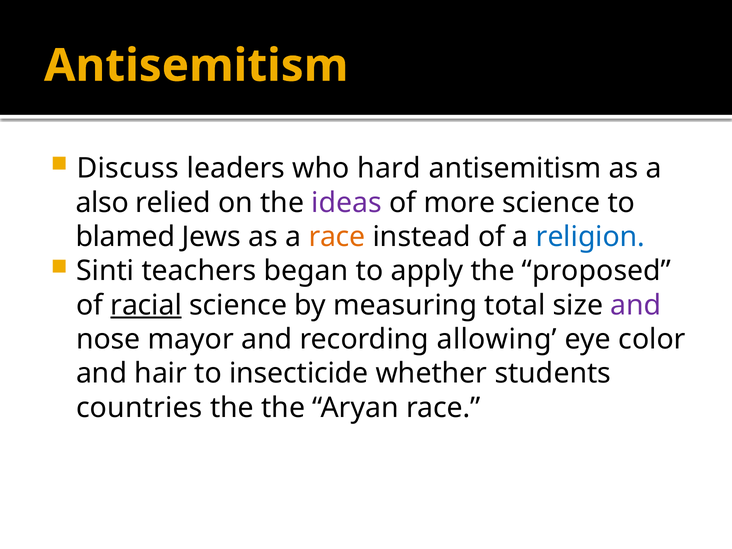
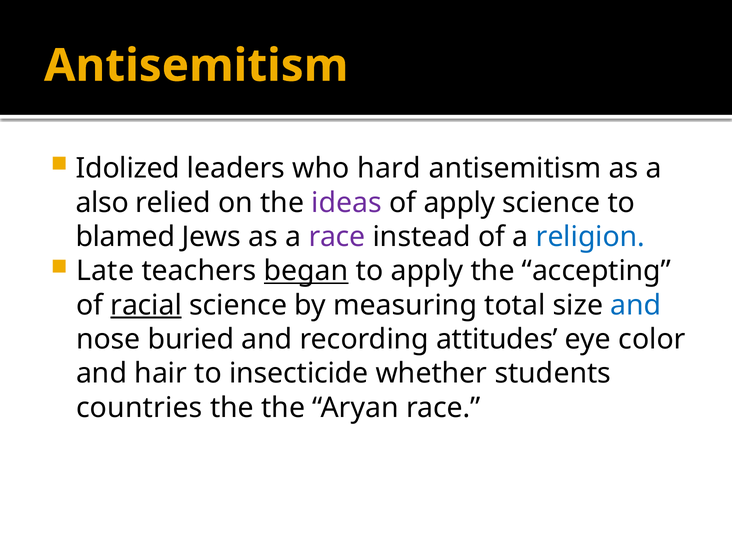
Discuss: Discuss -> Idolized (128, 169)
of more: more -> apply (459, 203)
race colour: orange -> purple (337, 237)
Sinti: Sinti -> Late (105, 271)
began underline: none -> present (306, 271)
proposed: proposed -> accepting (597, 271)
and colour: purple -> blue (636, 305)
mayor: mayor -> buried (191, 339)
allowing: allowing -> attitudes (497, 339)
